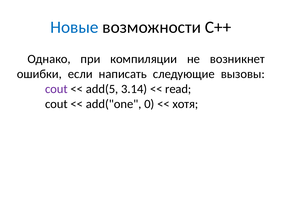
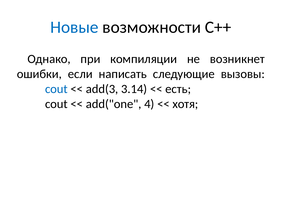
cout colour: purple -> blue (56, 89)
add(5: add(5 -> add(3 (102, 89)
read: read -> есть (178, 89)
0: 0 -> 4 (149, 104)
